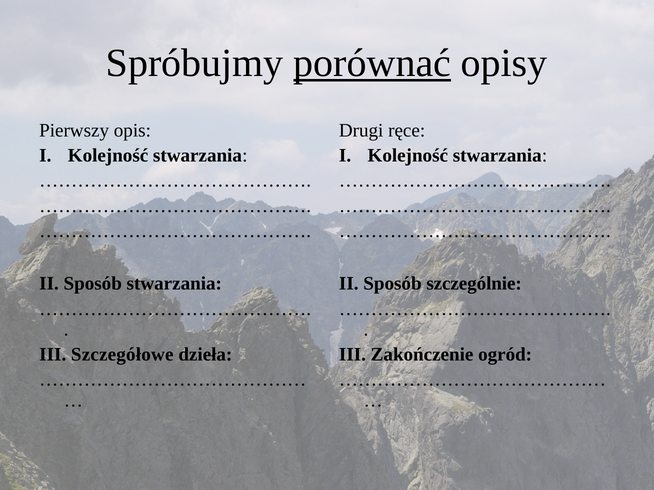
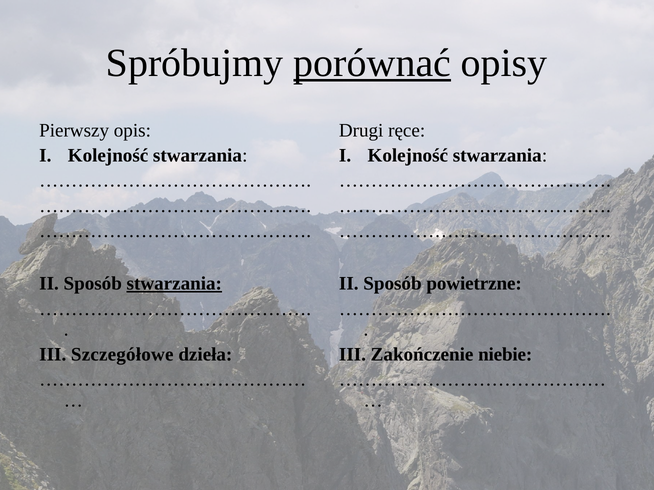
stwarzania underline: none -> present (174, 284)
szczególnie: szczególnie -> powietrzne (474, 284)
ogród: ogród -> niebie (505, 355)
